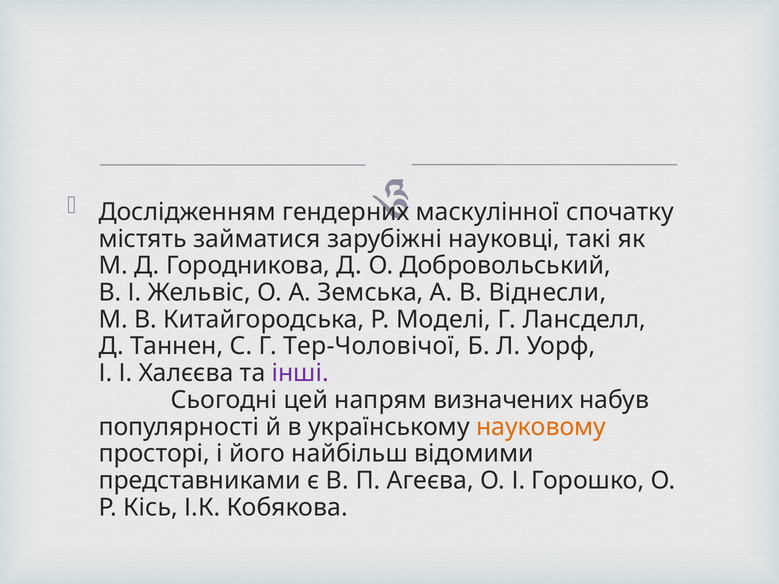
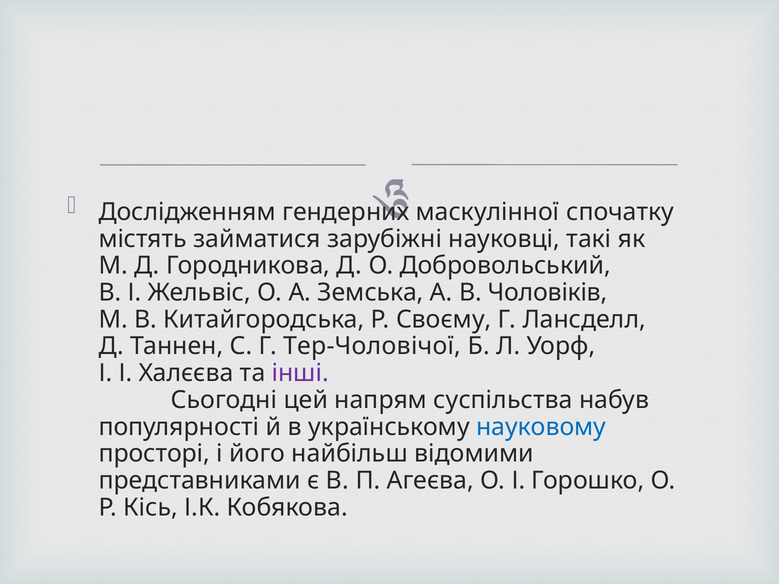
Віднесли: Віднесли -> Чоловіків (548, 293)
Моделі: Моделі -> Своєму (444, 320)
визначених: визначених -> суспільства (503, 400)
науковому colour: orange -> blue (541, 427)
